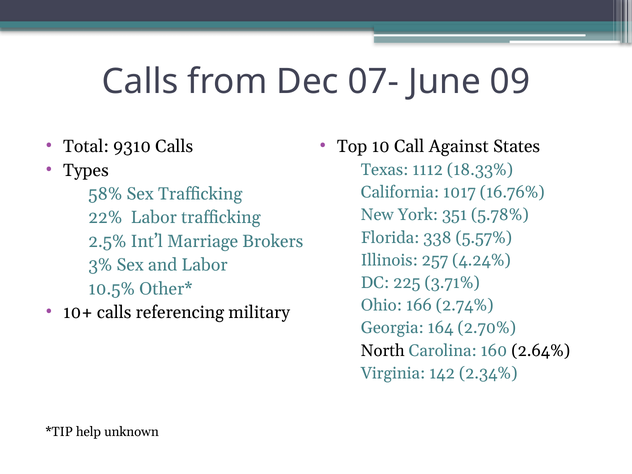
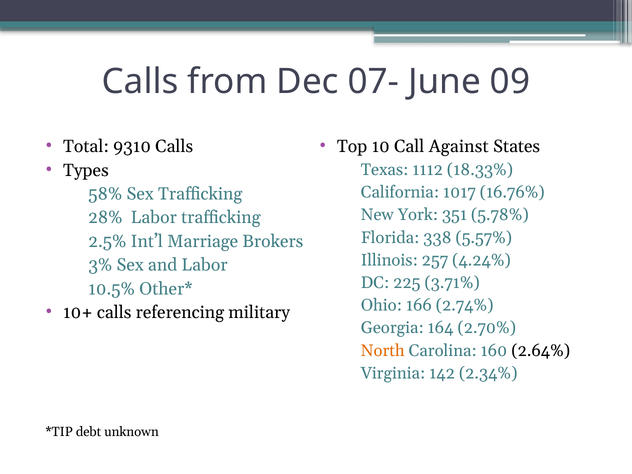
22%: 22% -> 28% (105, 218)
North colour: black -> orange (383, 351)
help: help -> debt (89, 432)
